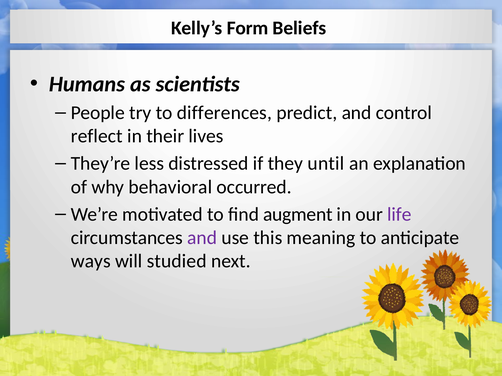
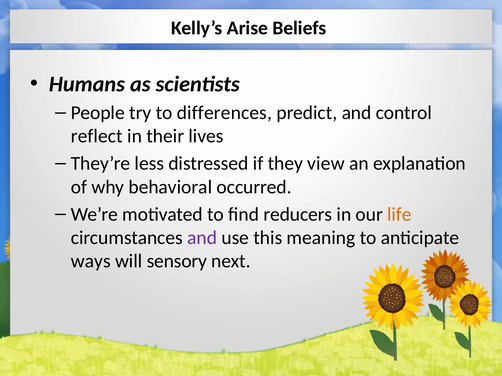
Form: Form -> Arise (247, 28)
until: until -> view (326, 164)
augment: augment -> reducers (298, 215)
life colour: purple -> orange (399, 215)
studied: studied -> sensory (177, 261)
